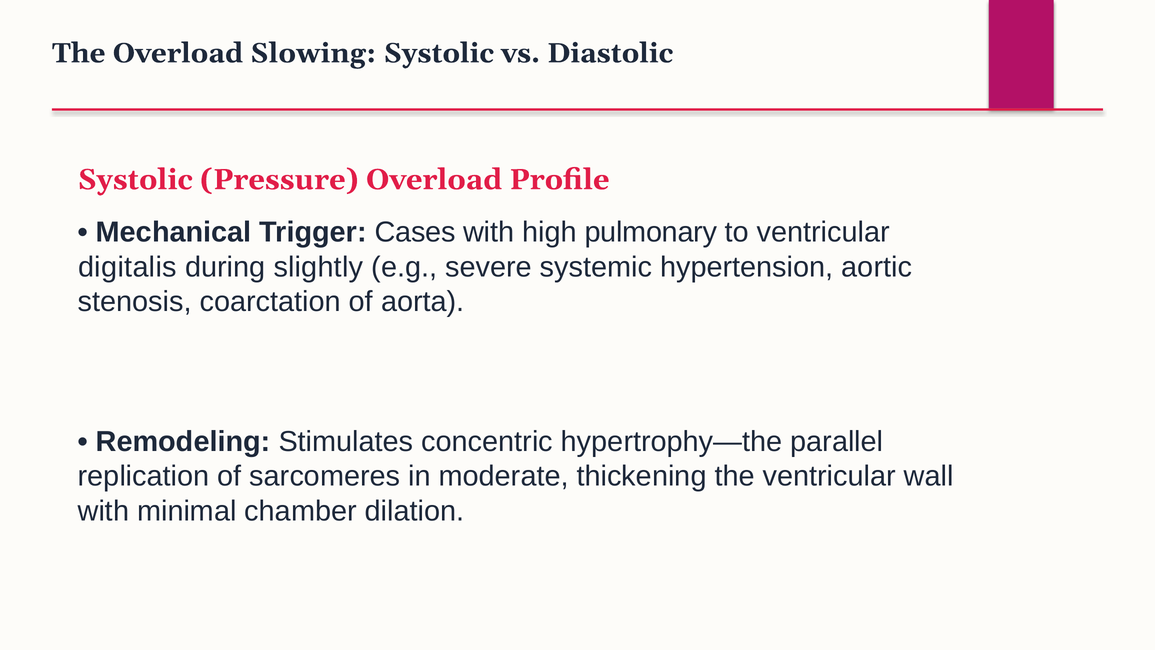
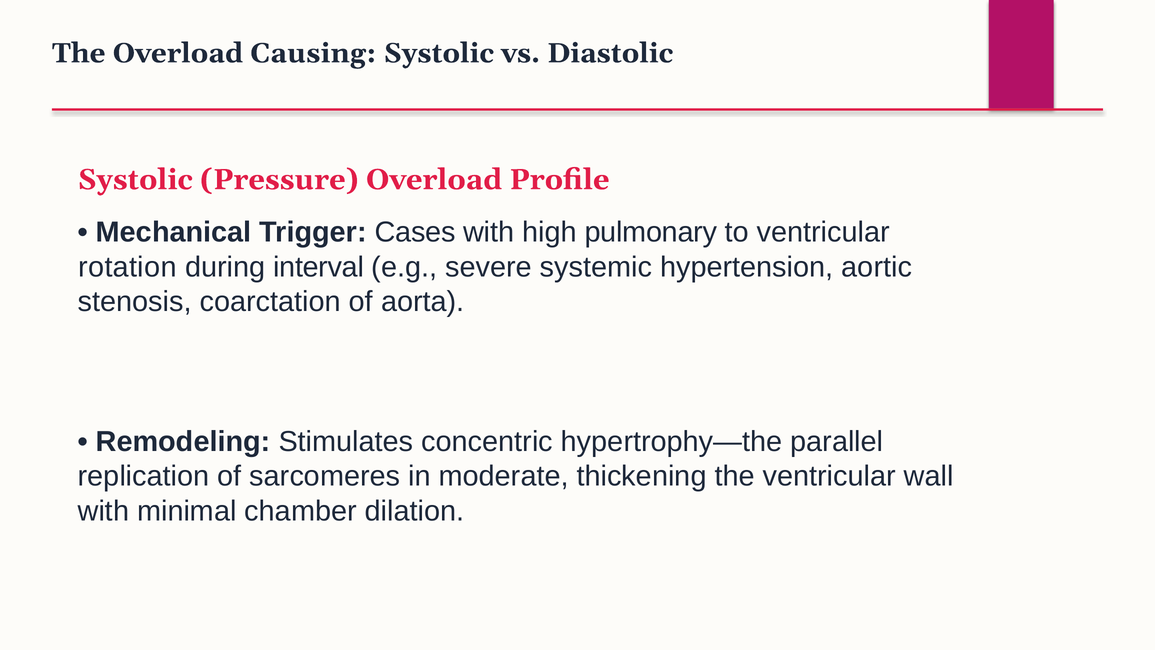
Slowing: Slowing -> Causing (313, 53)
digitalis: digitalis -> rotation (127, 267)
slightly: slightly -> interval (319, 267)
